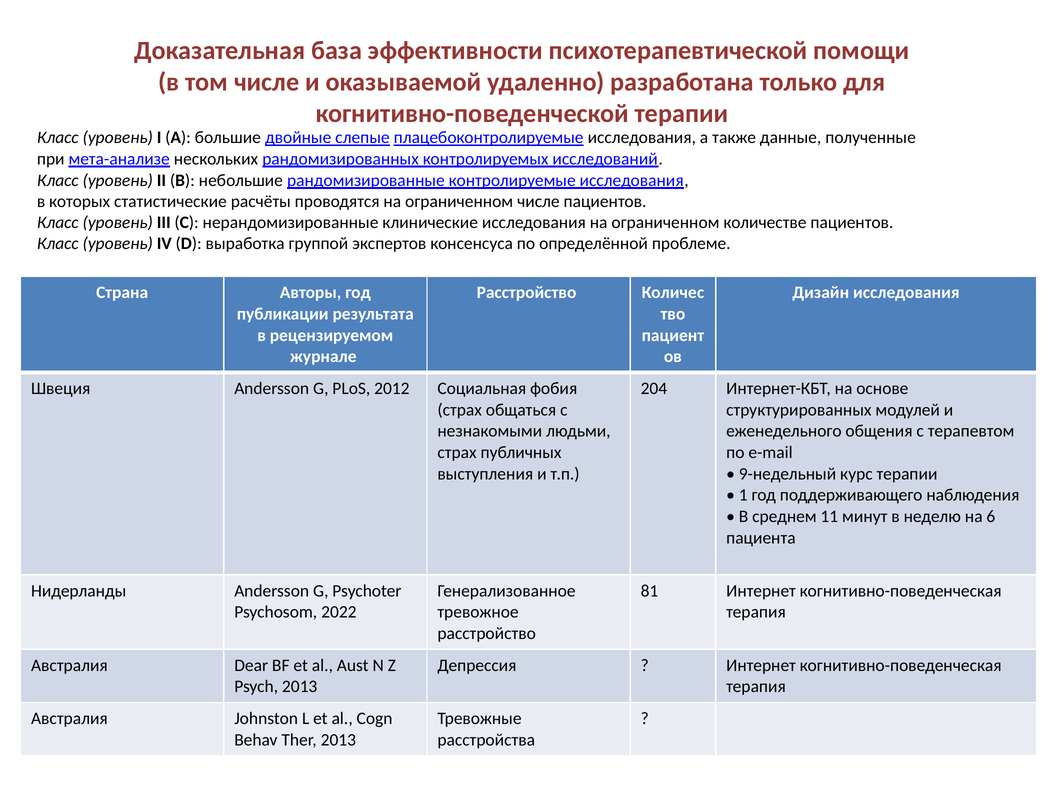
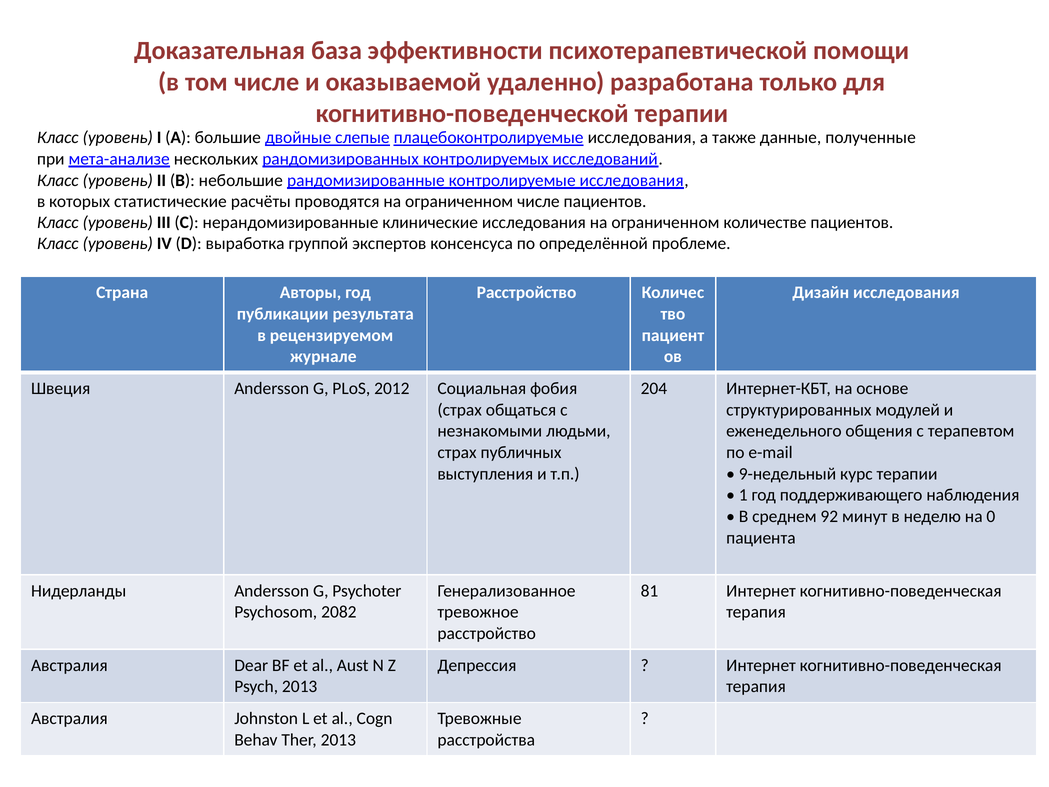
11: 11 -> 92 (829, 516)
6: 6 -> 0 (991, 516)
2022: 2022 -> 2082 (339, 612)
